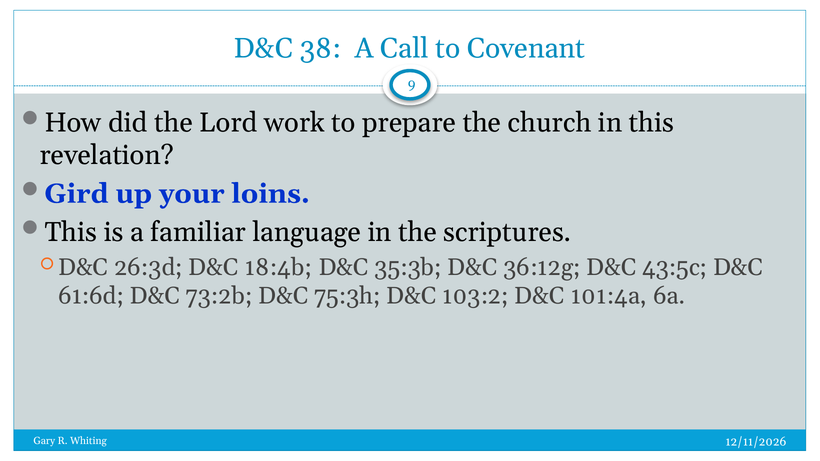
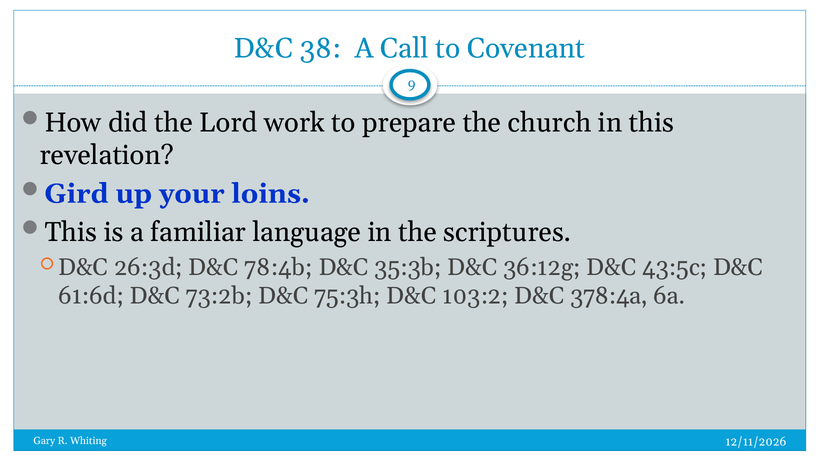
18:4b: 18:4b -> 78:4b (279, 267)
101:4a: 101:4a -> 378:4a (609, 296)
